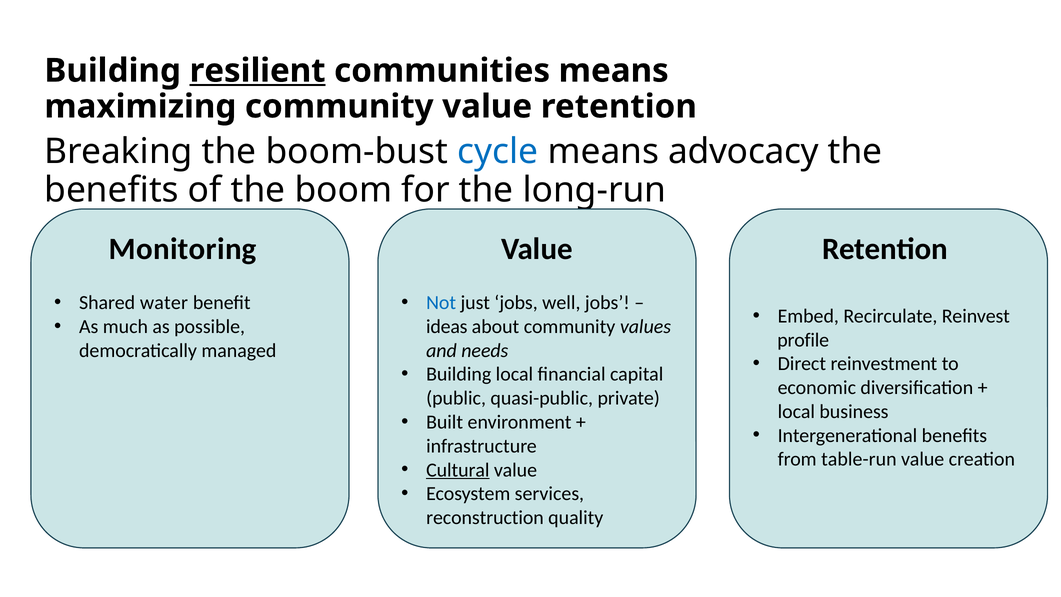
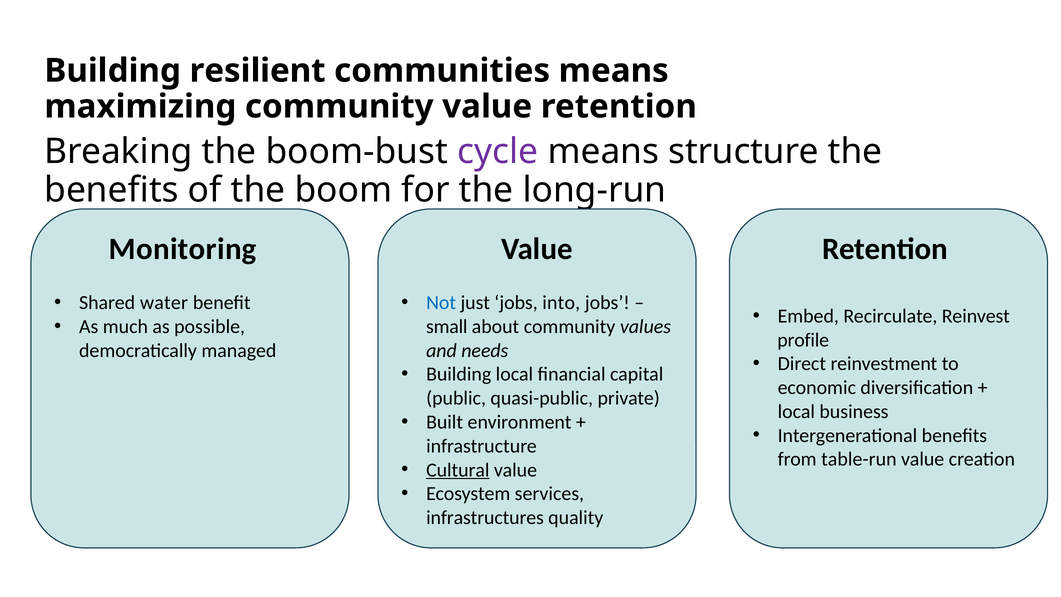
resilient underline: present -> none (258, 71)
cycle colour: blue -> purple (498, 152)
advocacy: advocacy -> structure (744, 152)
well: well -> into (561, 303)
ideas: ideas -> small (447, 327)
reconstruction: reconstruction -> infrastructures (485, 518)
